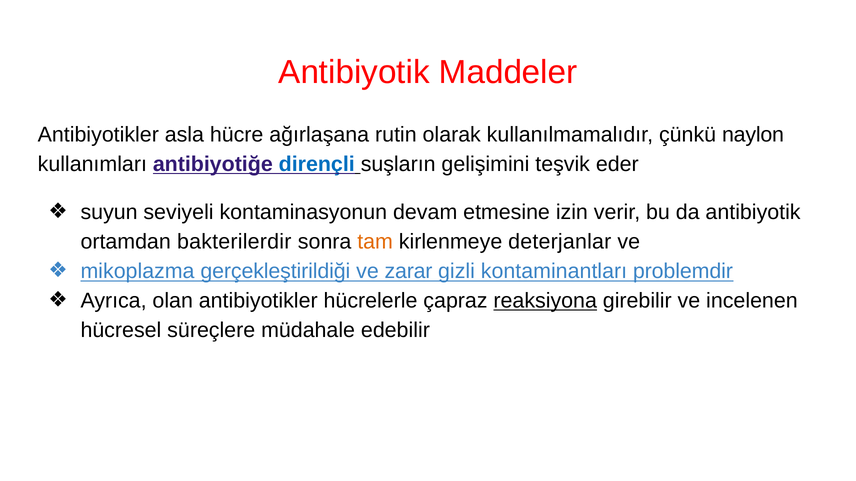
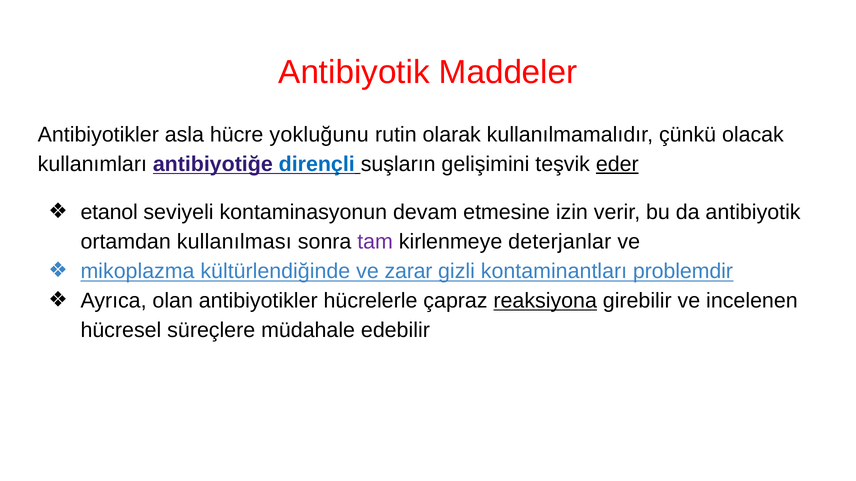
ağırlaşana: ağırlaşana -> yokluğunu (319, 135)
naylon: naylon -> olacak (753, 135)
eder underline: none -> present (617, 164)
suyun: suyun -> etanol (109, 213)
bakterilerdir: bakterilerdir -> kullanılması (234, 242)
tam colour: orange -> purple (375, 242)
gerçekleştirildiği: gerçekleştirildiği -> kültürlendiğinde (275, 272)
